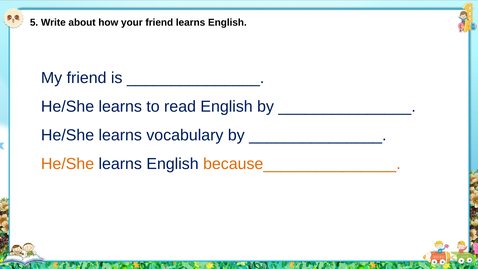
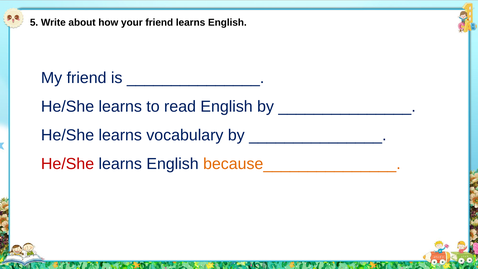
He/She colour: orange -> red (68, 164)
